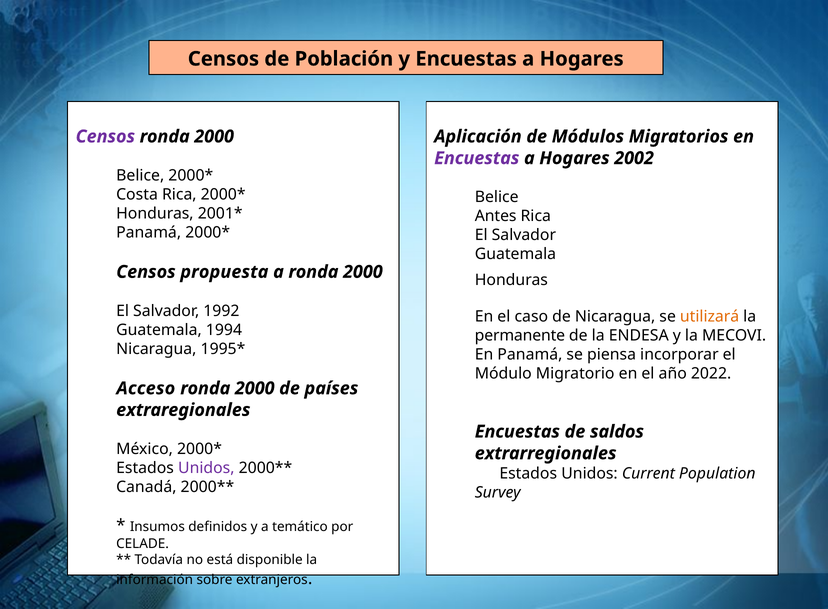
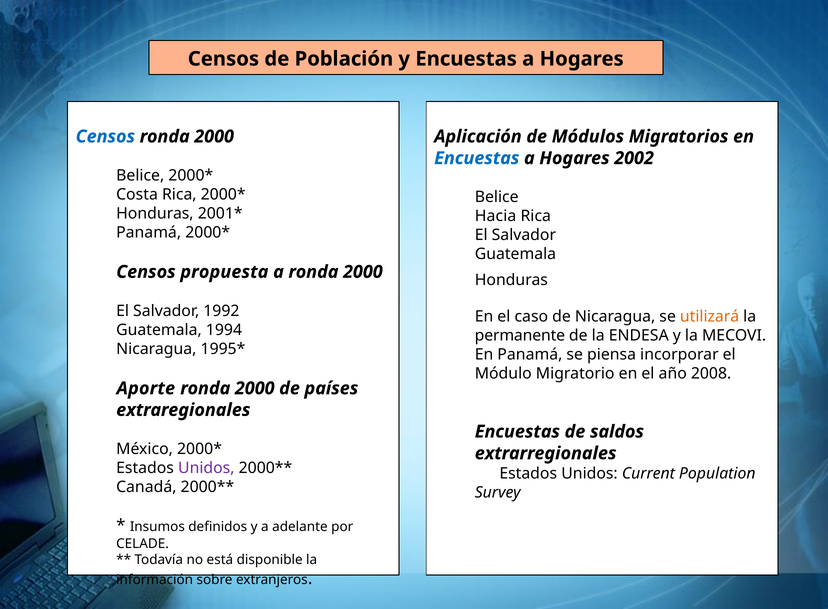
Censos colour: purple -> blue (105, 136)
Encuestas colour: purple -> blue (477, 158)
Antes: Antes -> Hacia (496, 216)
2022: 2022 -> 2008 (711, 373)
Acceso: Acceso -> Aporte (146, 388)
temático: temático -> adelante (300, 527)
